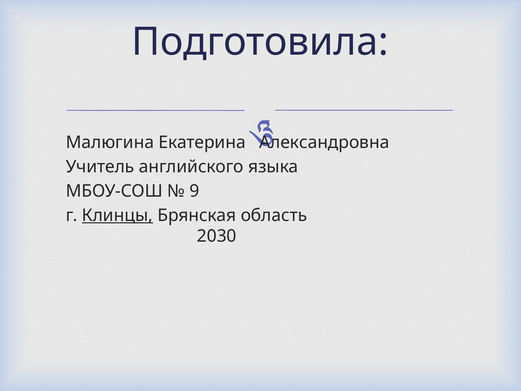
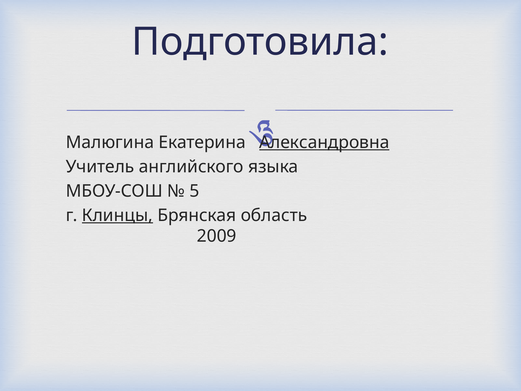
Александровна underline: none -> present (324, 142)
9: 9 -> 5 (194, 191)
2030: 2030 -> 2009 (217, 236)
